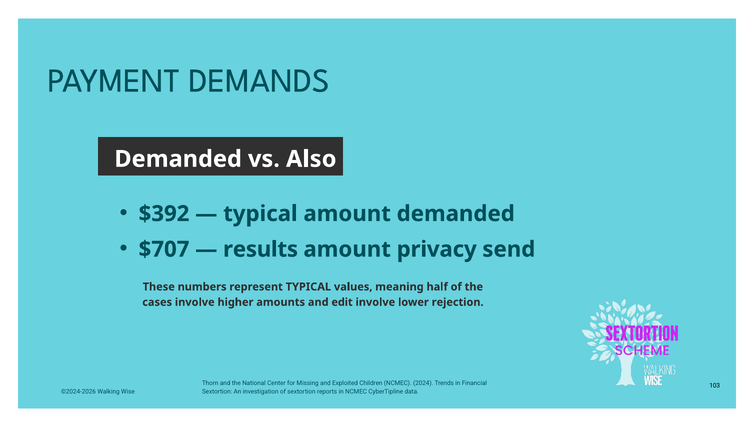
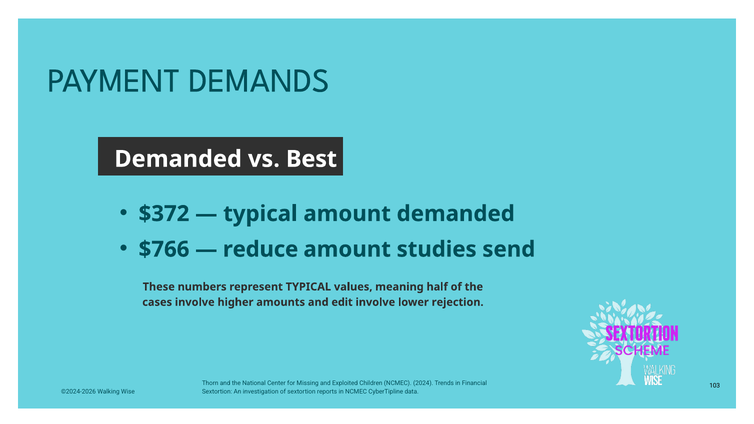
Also: Also -> Best (311, 159)
$392: $392 -> $372 (164, 214)
$707: $707 -> $766 (164, 249)
results: results -> reduce (261, 249)
privacy: privacy -> studies (437, 249)
